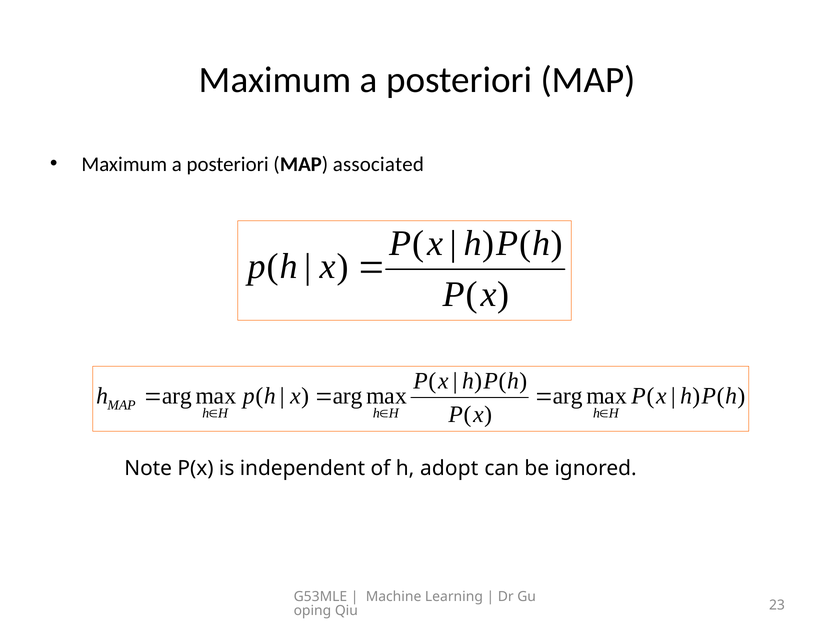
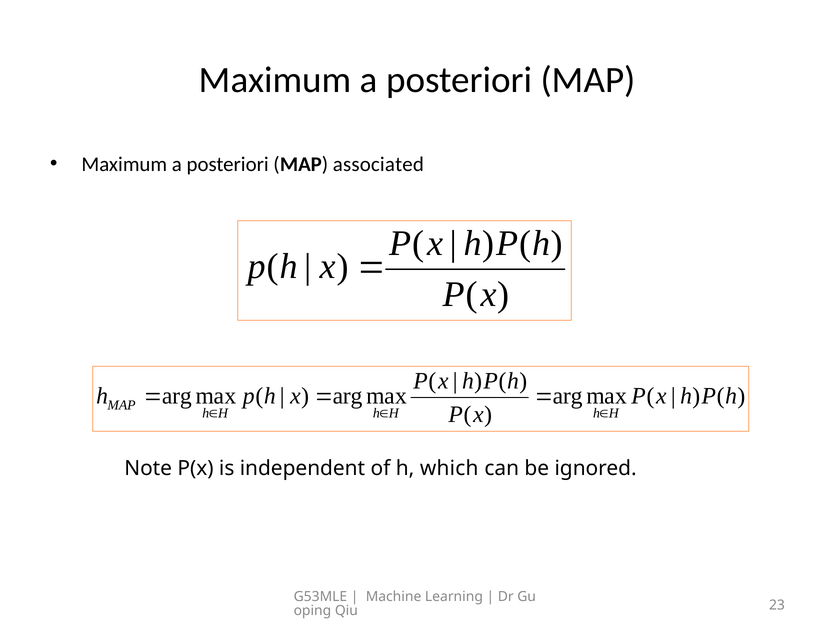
adopt: adopt -> which (449, 469)
